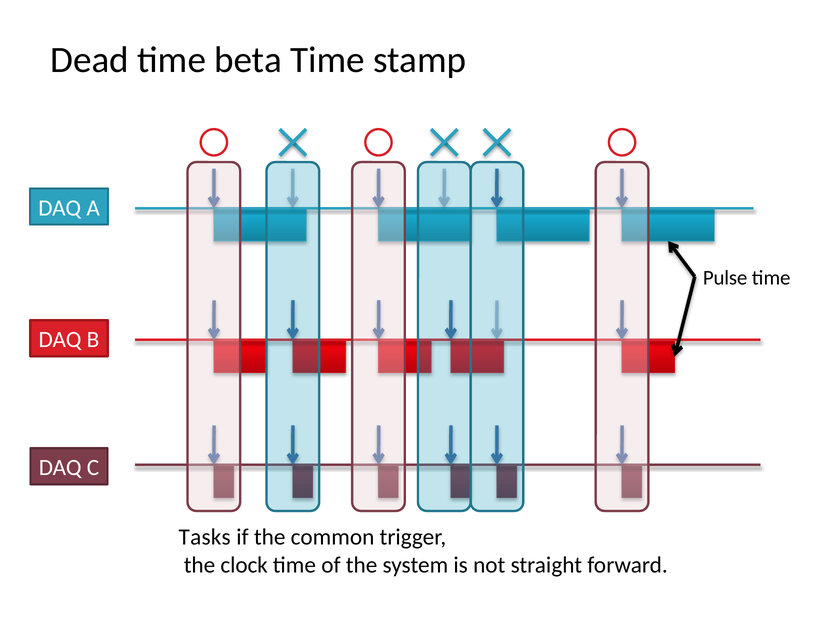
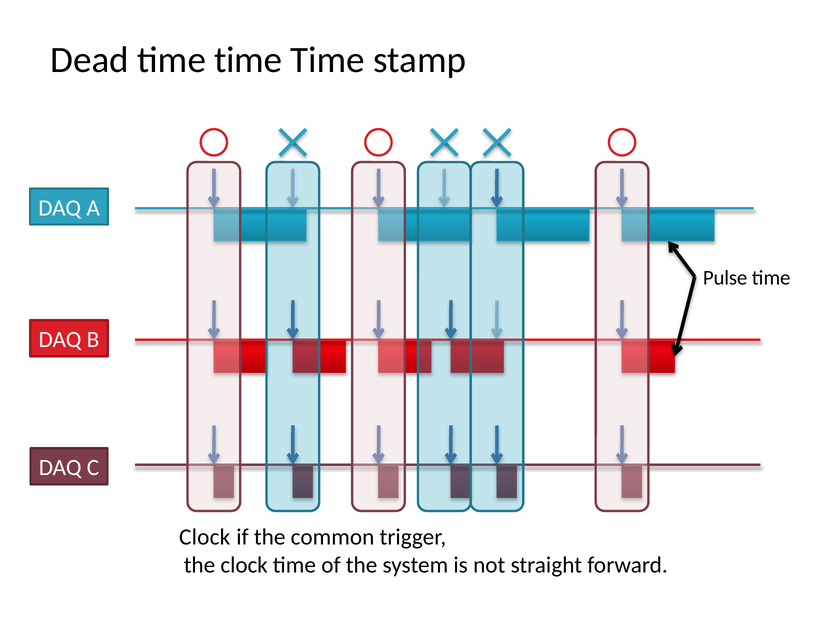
Dead time beta: beta -> time (248, 60)
Tasks: Tasks -> Clock (205, 537)
